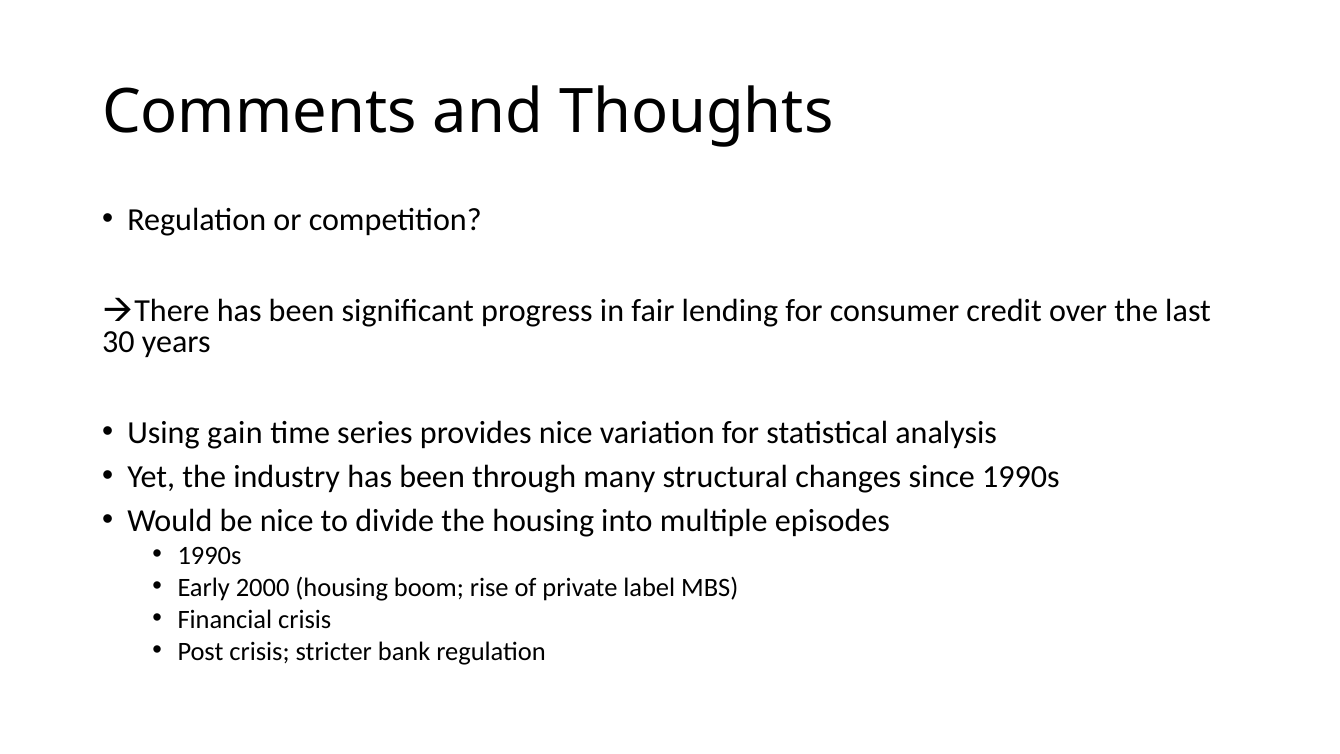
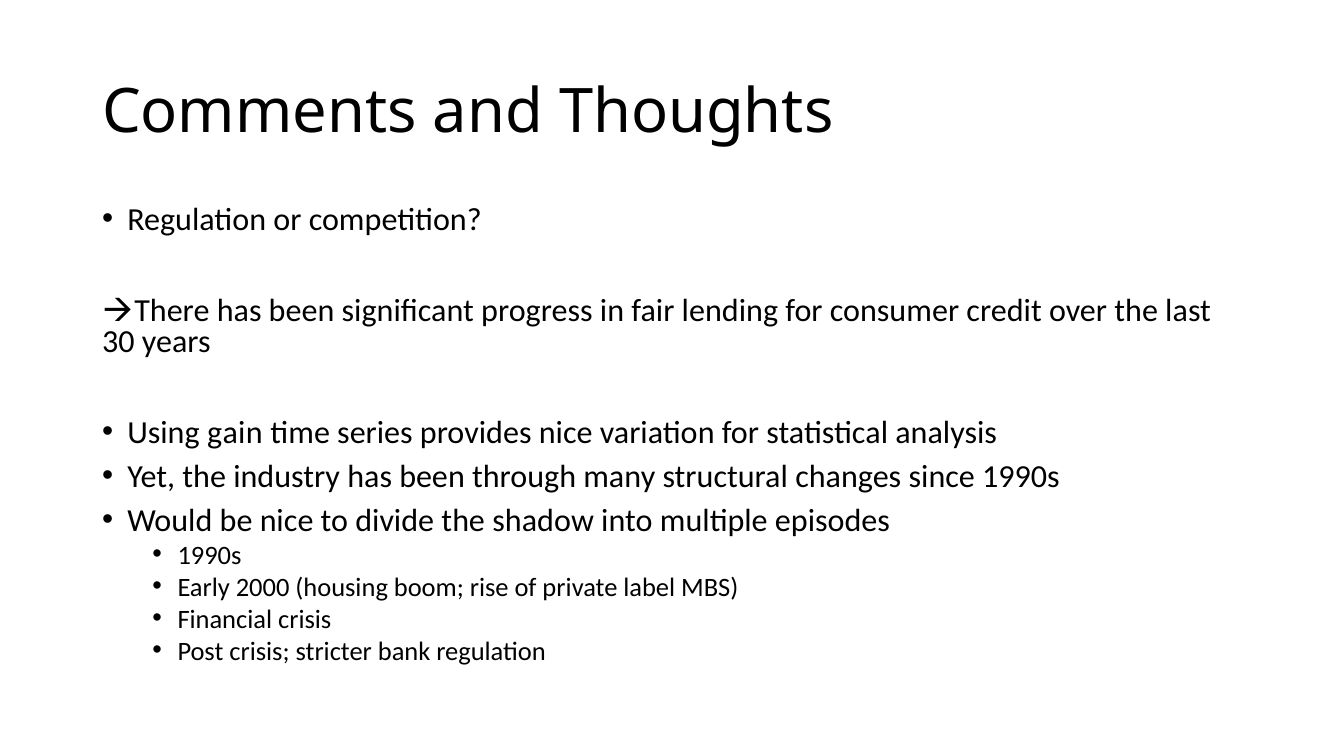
the housing: housing -> shadow (543, 520)
